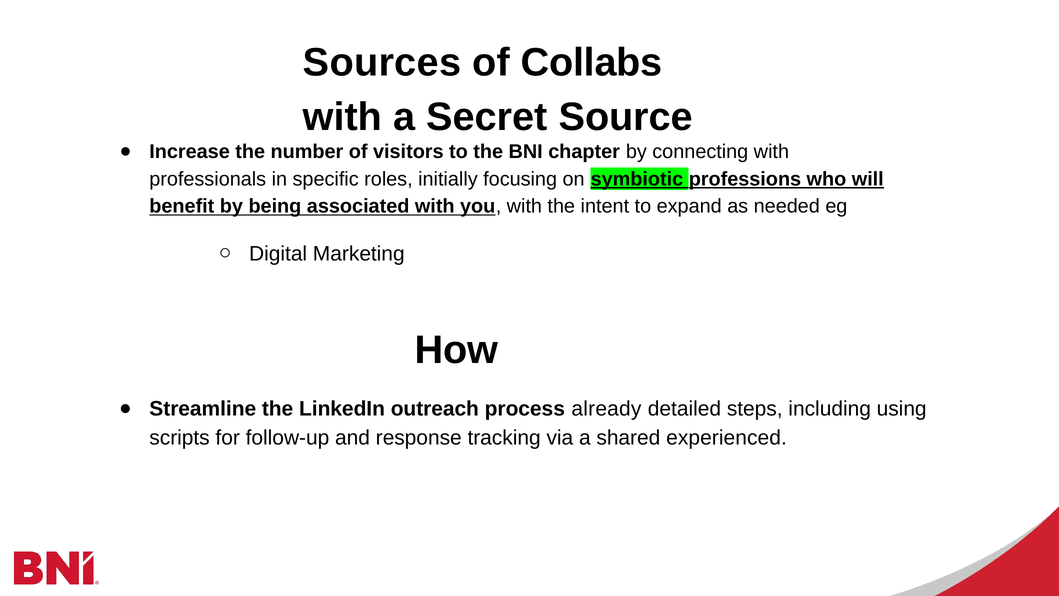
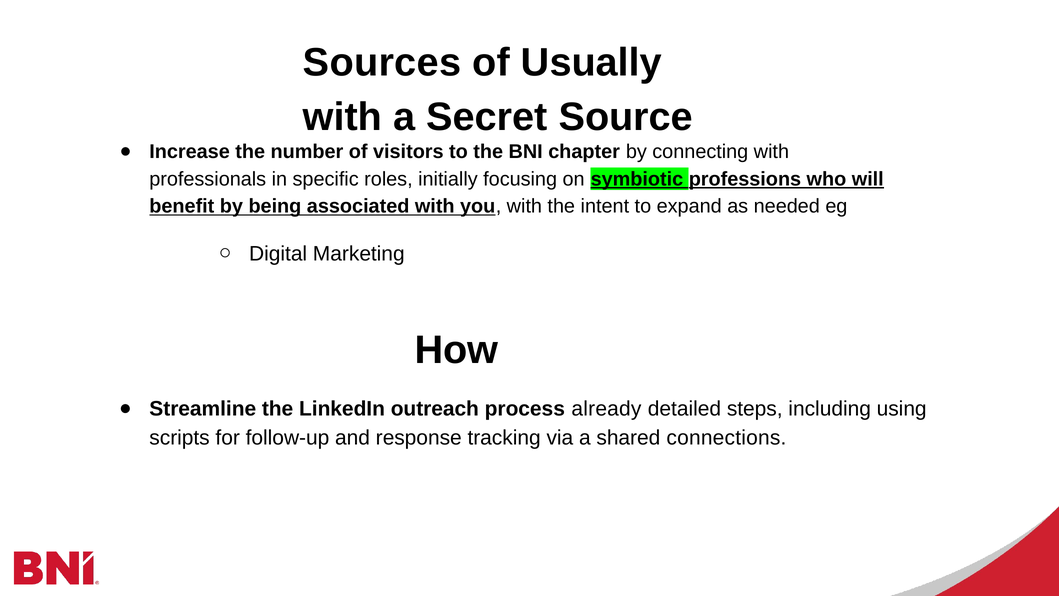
Collabs: Collabs -> Usually (591, 62)
experienced: experienced -> connections (726, 437)
